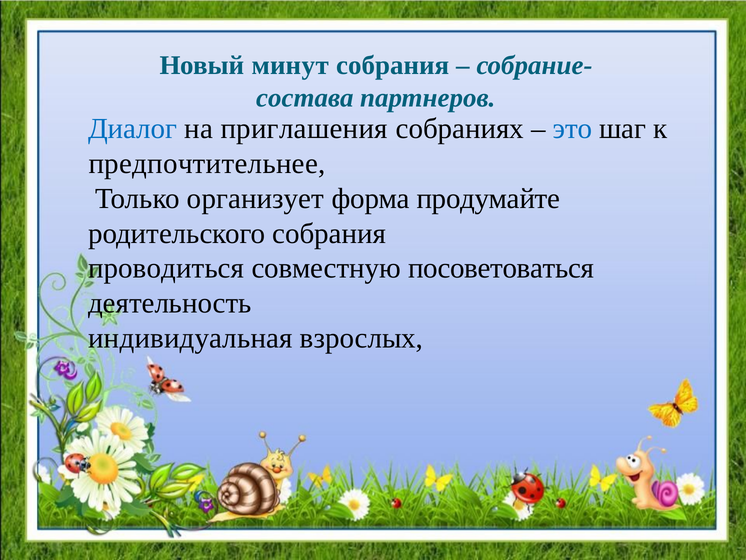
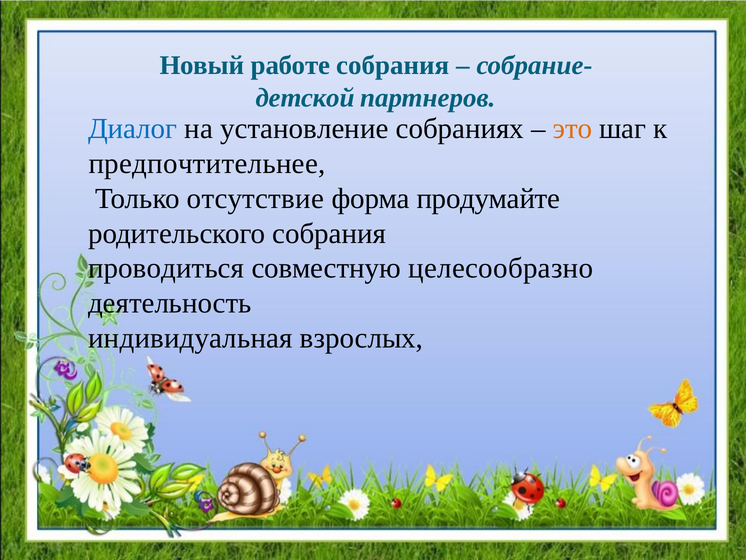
минут: минут -> работе (290, 65)
состава: состава -> детской (305, 98)
приглашения: приглашения -> установление (304, 129)
это colour: blue -> orange (572, 129)
организует: организует -> отсутствие (255, 198)
посоветоваться: посоветоваться -> целесообразно (501, 268)
